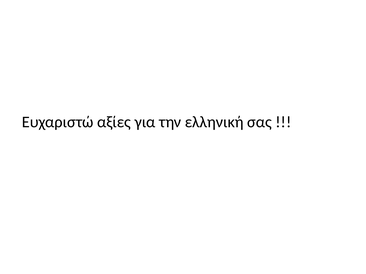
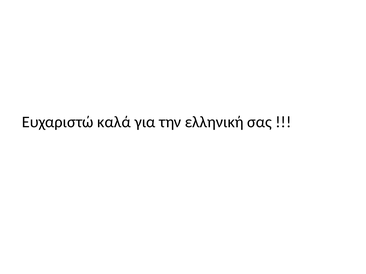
αξίες: αξίες -> καλά (114, 122)
